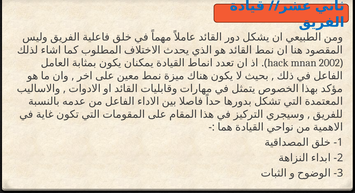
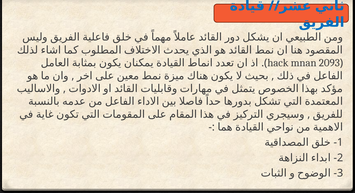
2002: 2002 -> 2093 (329, 63)
